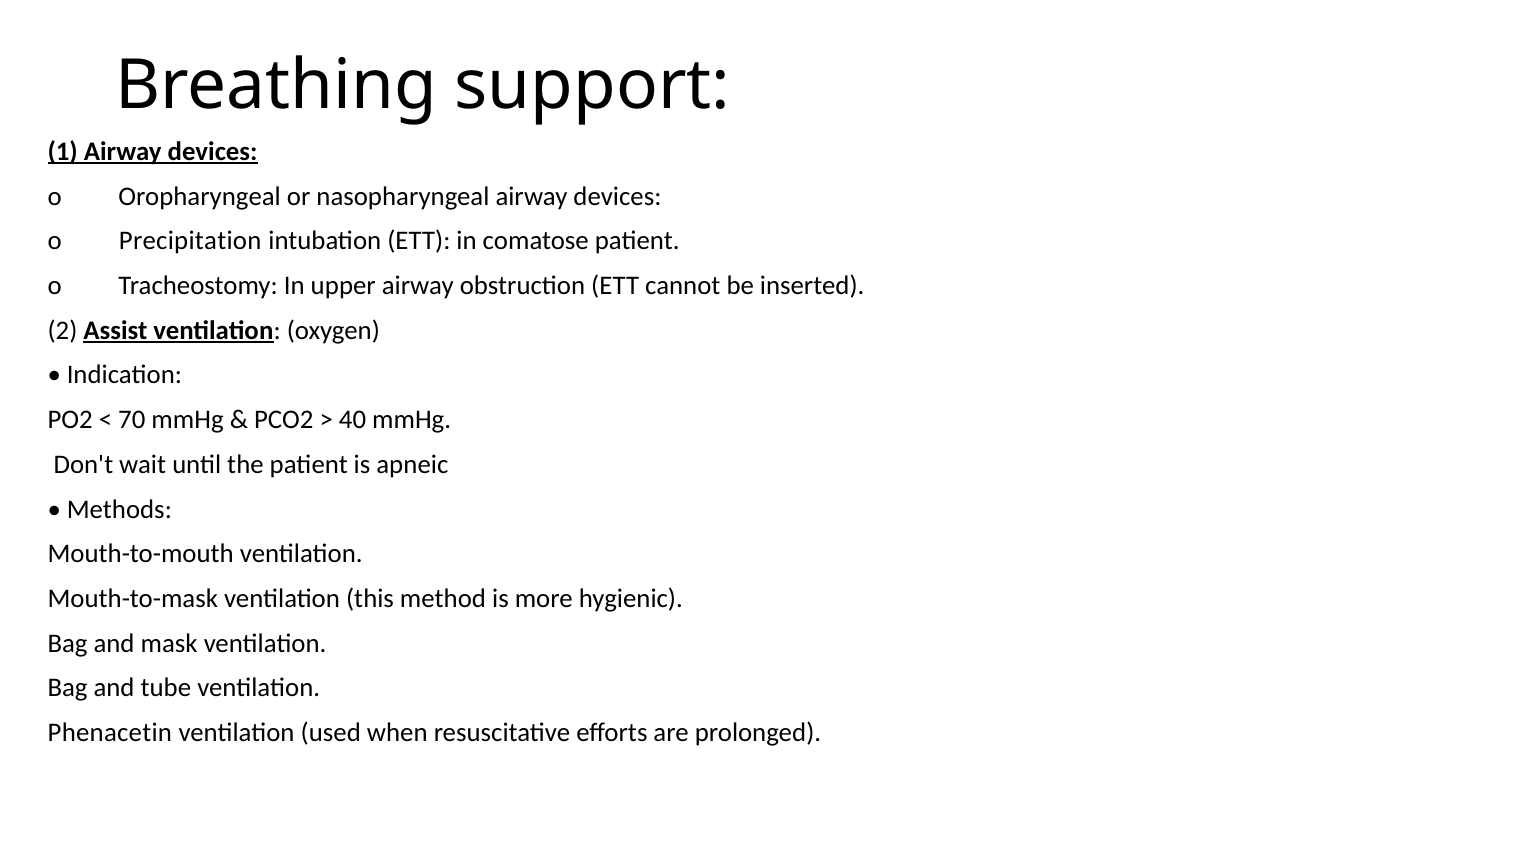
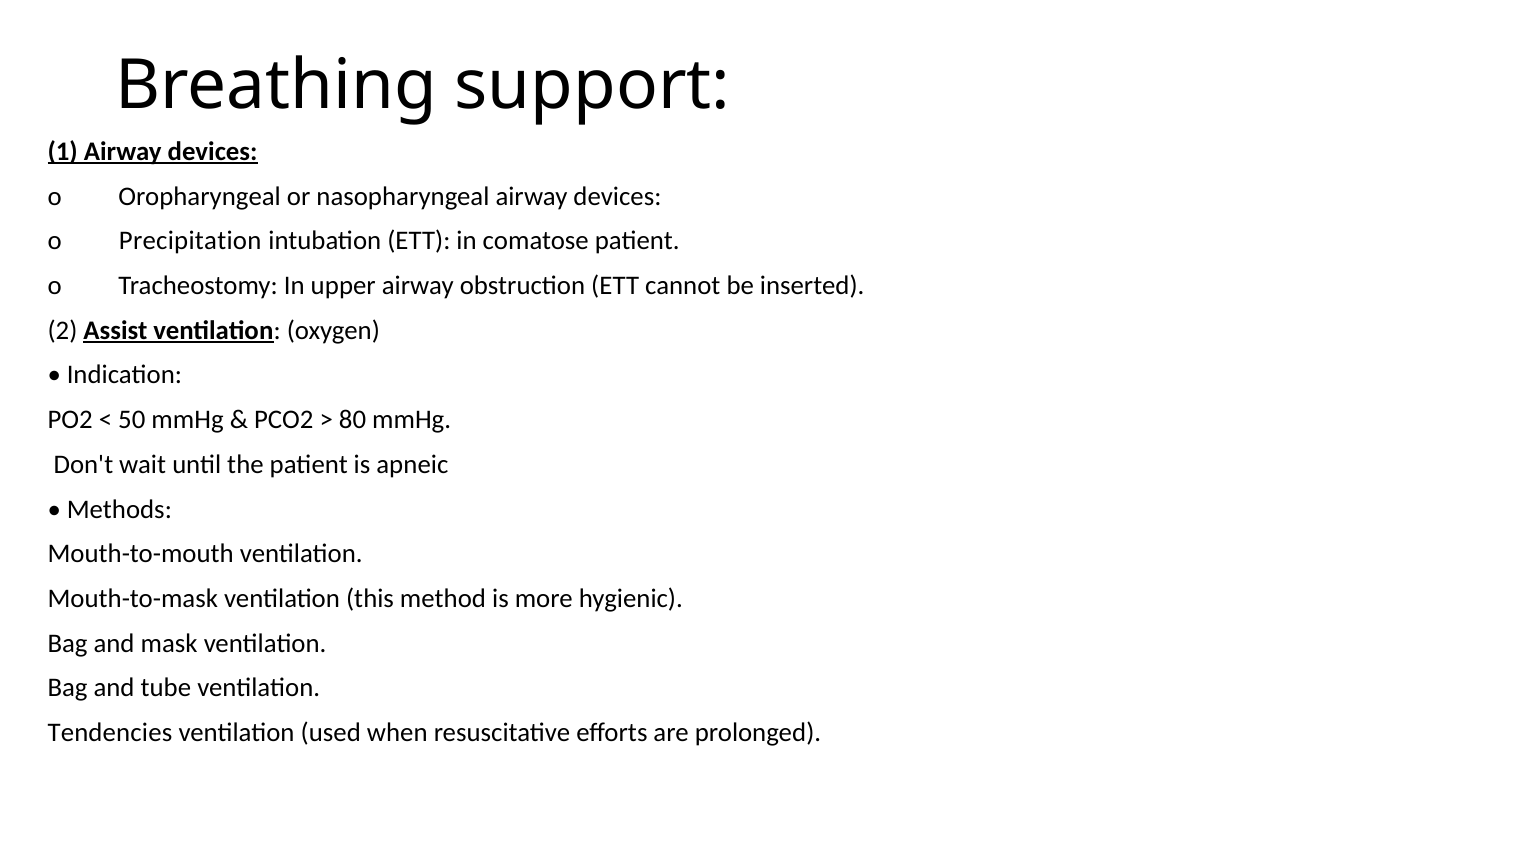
70: 70 -> 50 (132, 420)
40: 40 -> 80 (353, 420)
Phenacetin: Phenacetin -> Tendencies (110, 733)
